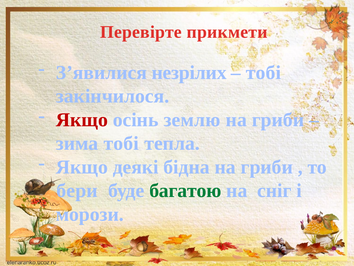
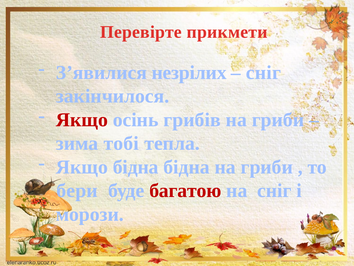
тобі: тобі -> сніг (263, 72)
землю: землю -> грибів (192, 120)
Якщо деякі: деякі -> бідна (136, 167)
багатою colour: green -> red (185, 190)
